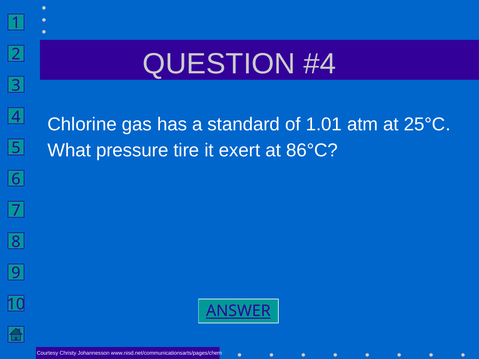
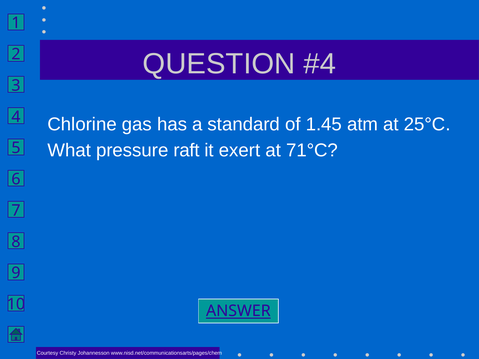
1.01: 1.01 -> 1.45 (324, 125)
tire: tire -> raft (187, 151)
86°C: 86°C -> 71°C (312, 151)
